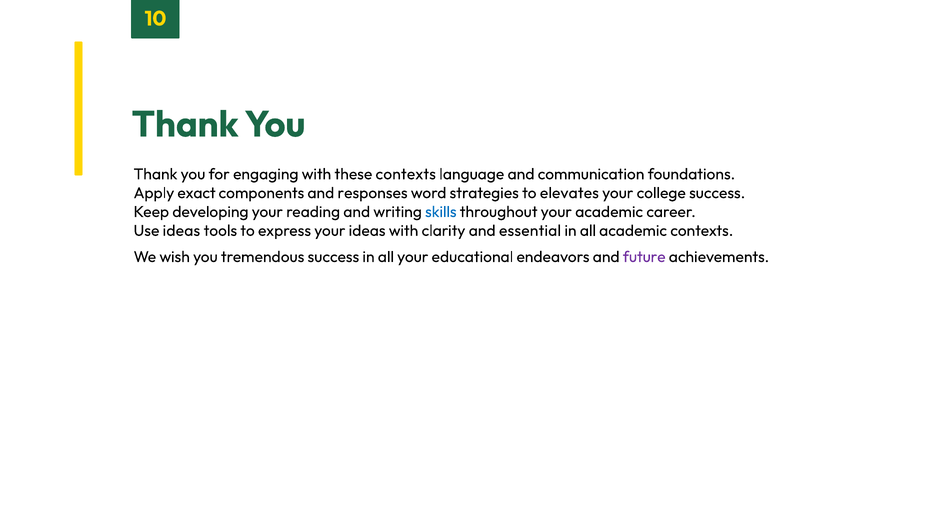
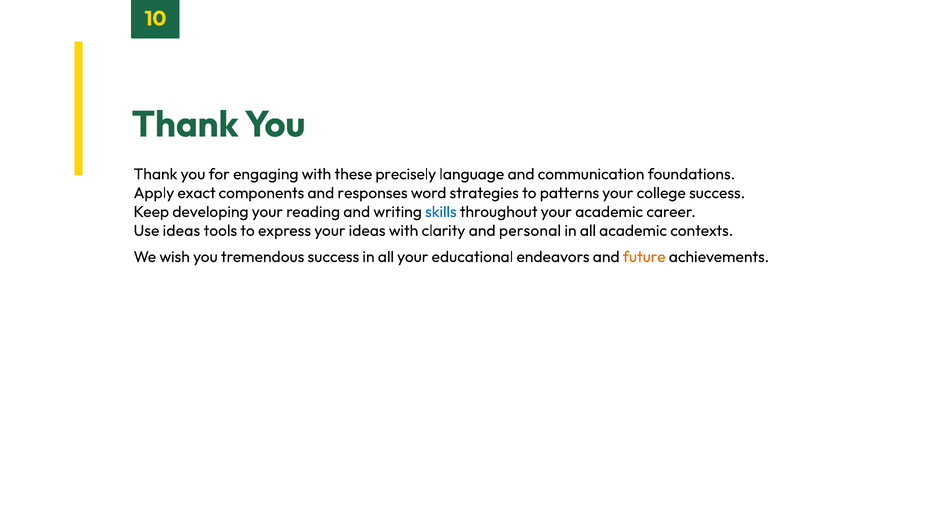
these contexts: contexts -> precisely (406, 174)
elevates: elevates -> patterns (569, 193)
essential: essential -> personal (530, 231)
future colour: purple -> orange (644, 257)
